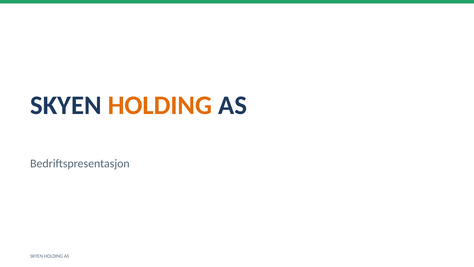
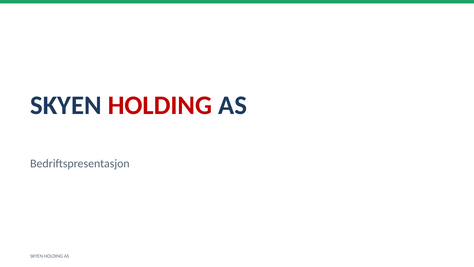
HOLDING colour: orange -> red (160, 105)
